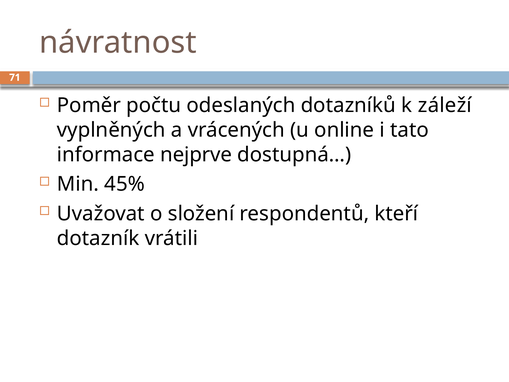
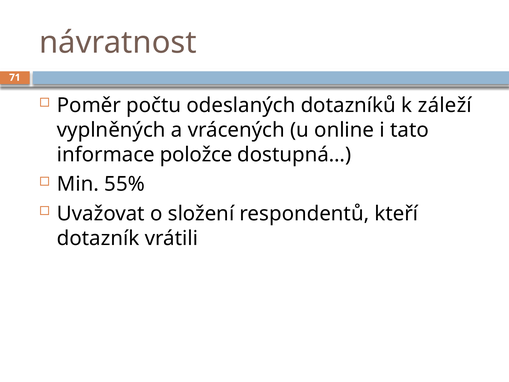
nejprve: nejprve -> položce (196, 155)
45%: 45% -> 55% (125, 184)
